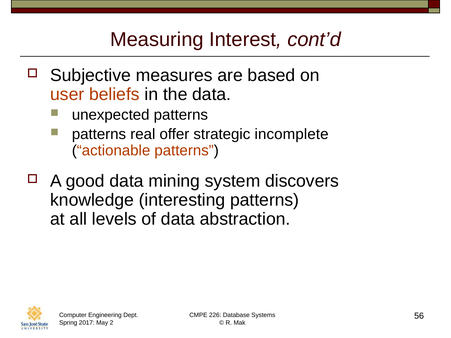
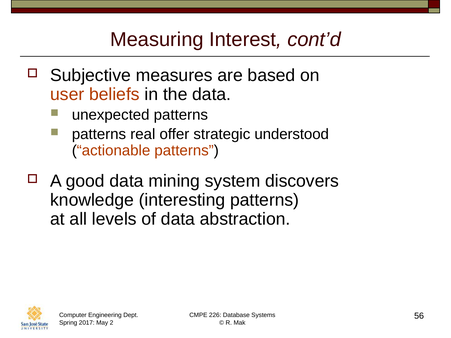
incomplete: incomplete -> understood (292, 134)
